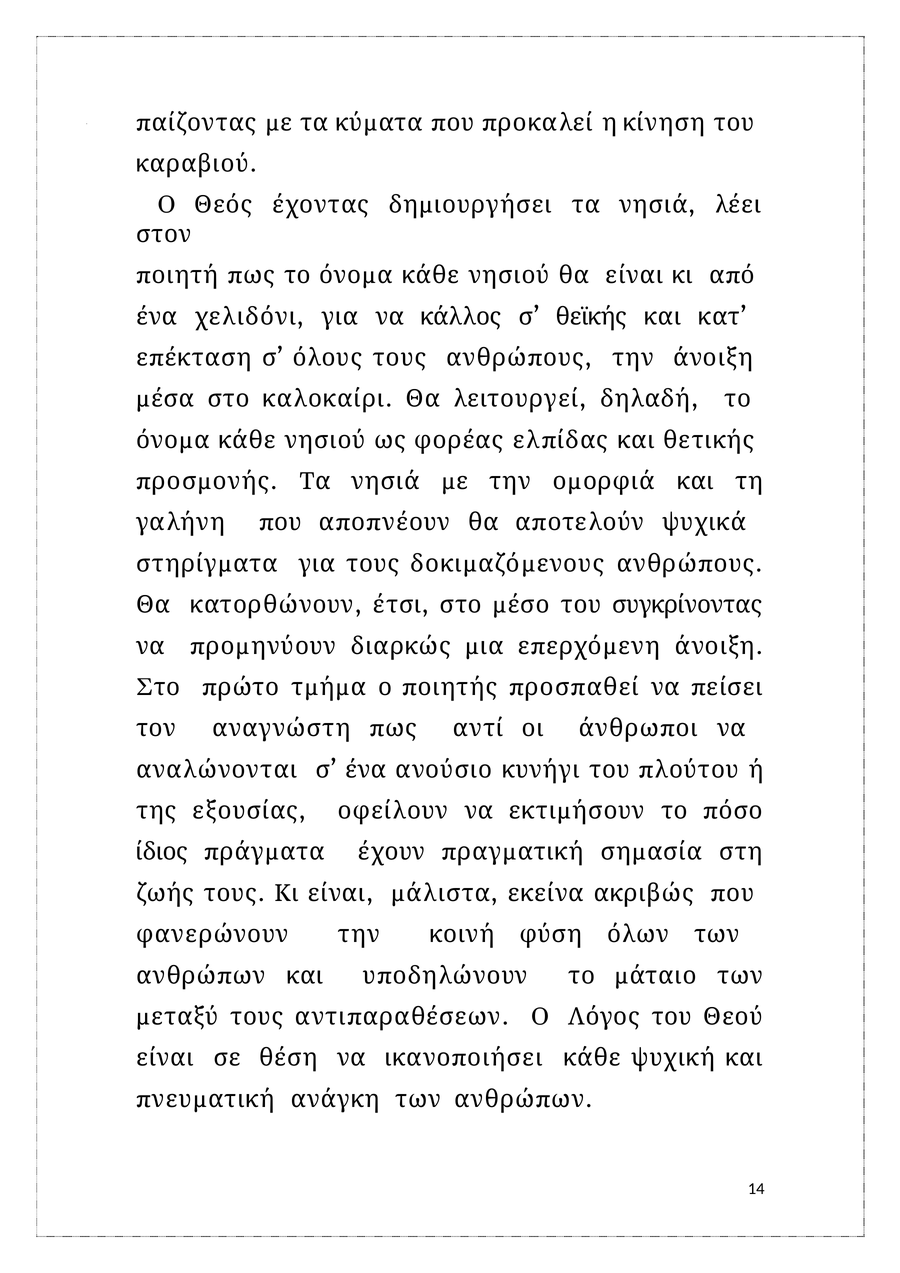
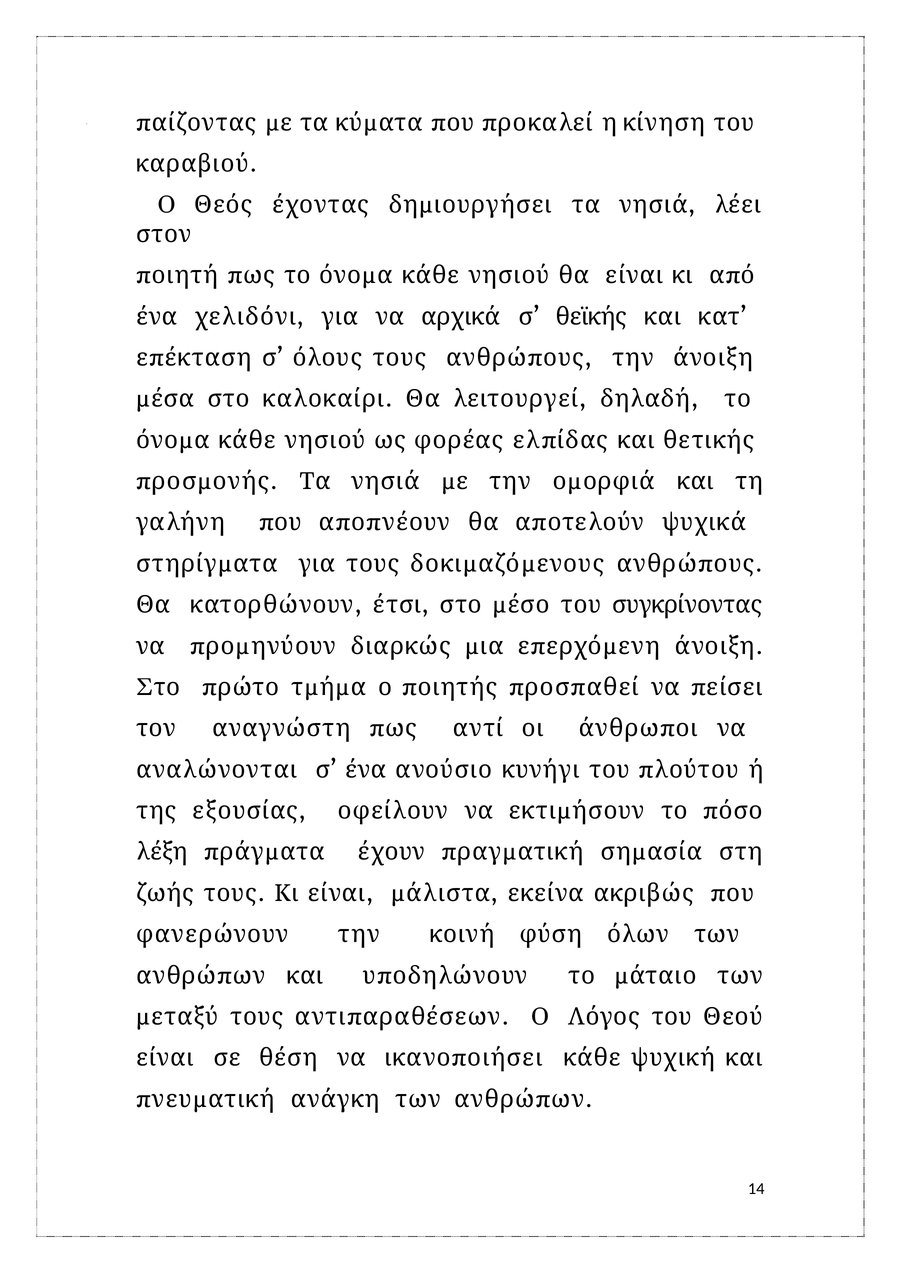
κάλλος: κάλλος -> αρχικά (461, 317)
ίδιος: ίδιος -> λέξη (162, 852)
